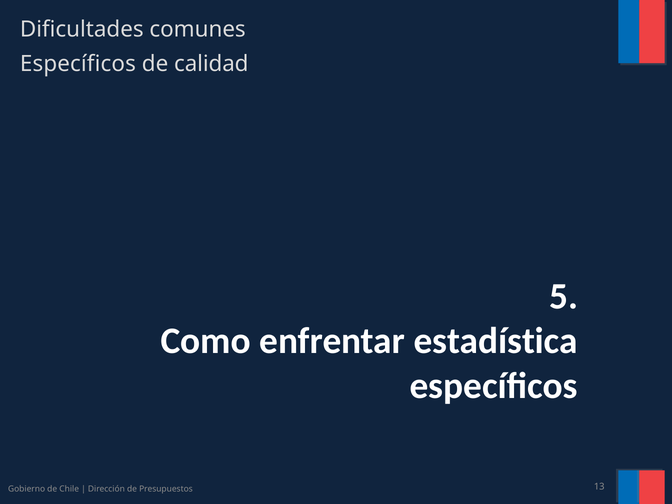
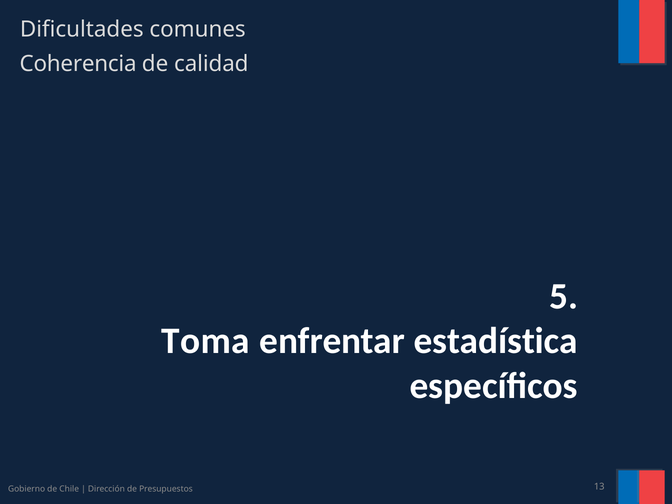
Específicos: Específicos -> Coherencia (78, 64)
Como: Como -> Toma (206, 341)
